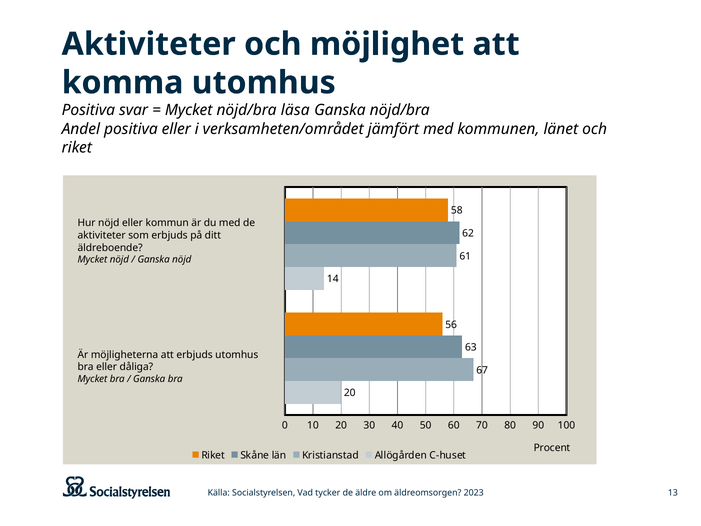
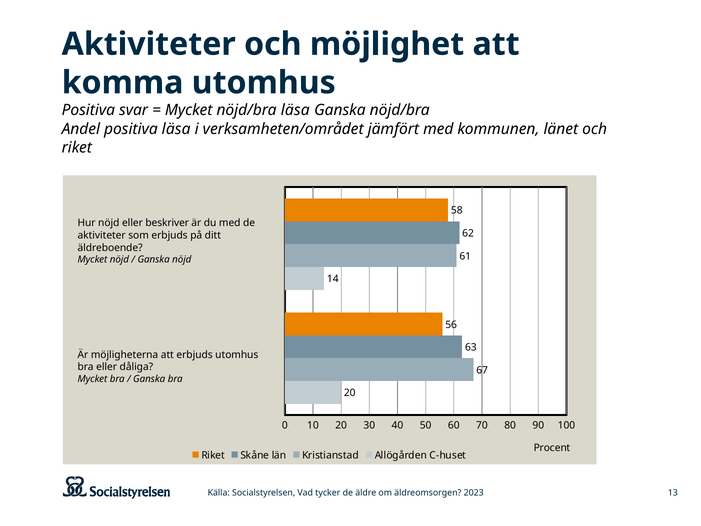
positiva eller: eller -> läsa (176, 129)
kommun: kommun -> beskriver (167, 223)
